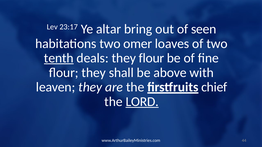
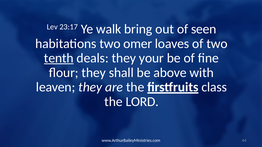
altar: altar -> walk (109, 29)
they flour: flour -> your (151, 58)
chief: chief -> class (214, 87)
LORD underline: present -> none (142, 102)
